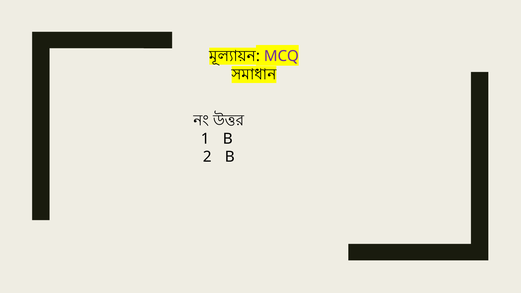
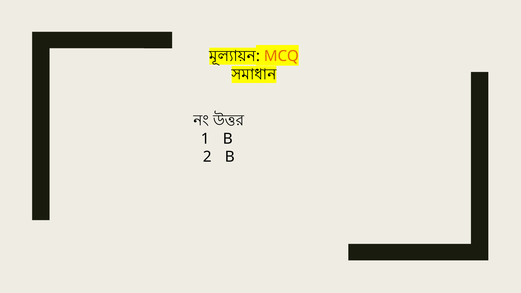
MCQ colour: purple -> orange (281, 56)
